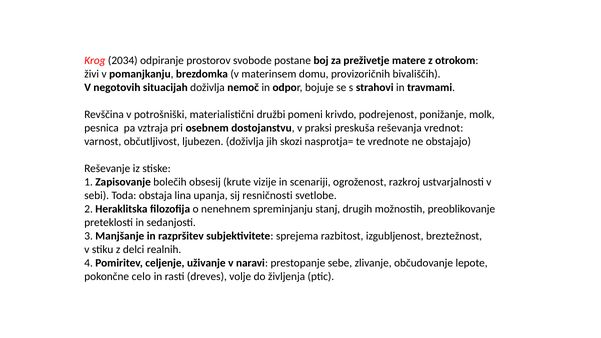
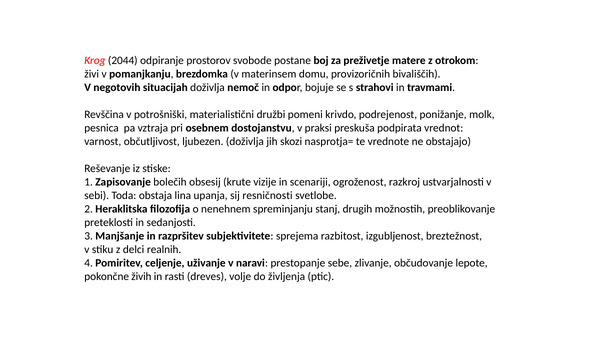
2034: 2034 -> 2044 (123, 60)
reševanja: reševanja -> podpirata (399, 128)
celo: celo -> živih (141, 277)
